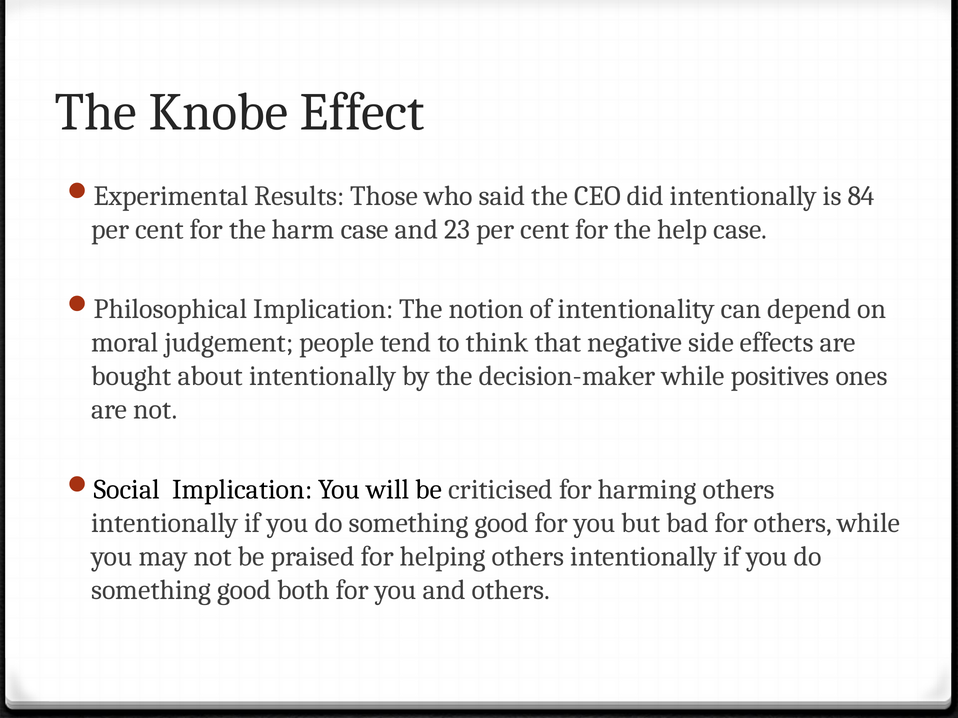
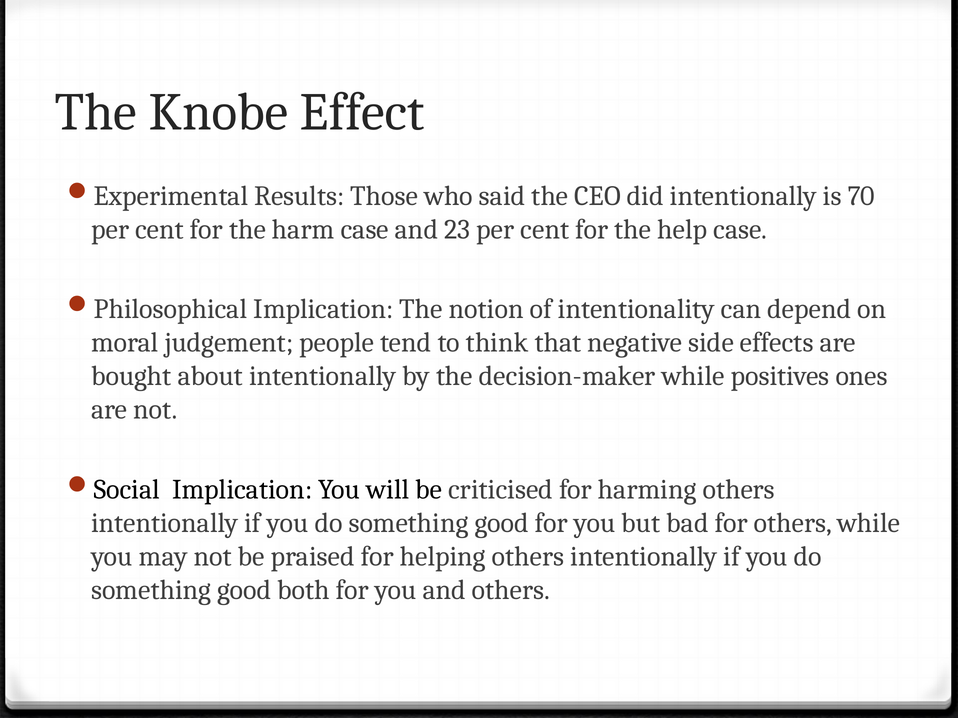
84: 84 -> 70 (861, 196)
